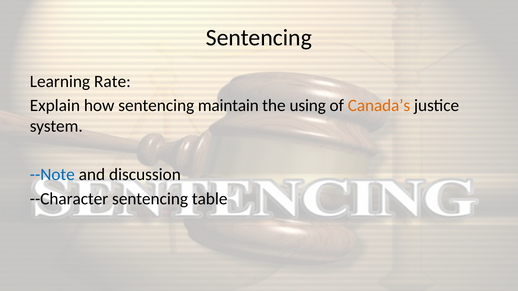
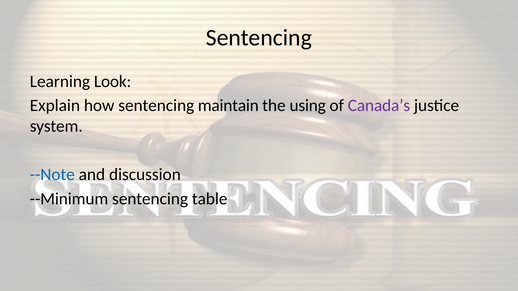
Rate: Rate -> Look (113, 81)
Canada’s colour: orange -> purple (379, 106)
--Character: --Character -> --Minimum (69, 199)
